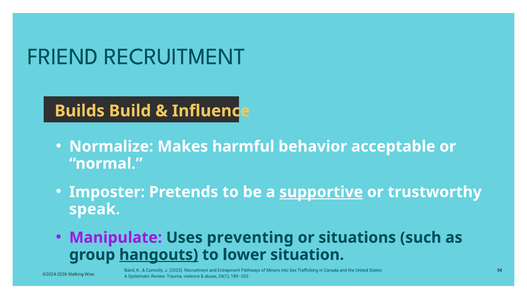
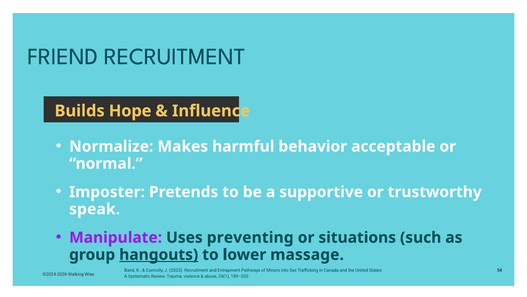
Build: Build -> Hope (130, 111)
supportive underline: present -> none (321, 192)
situation: situation -> massage (307, 254)
